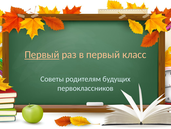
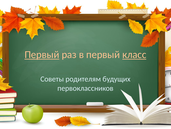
класс underline: none -> present (134, 54)
